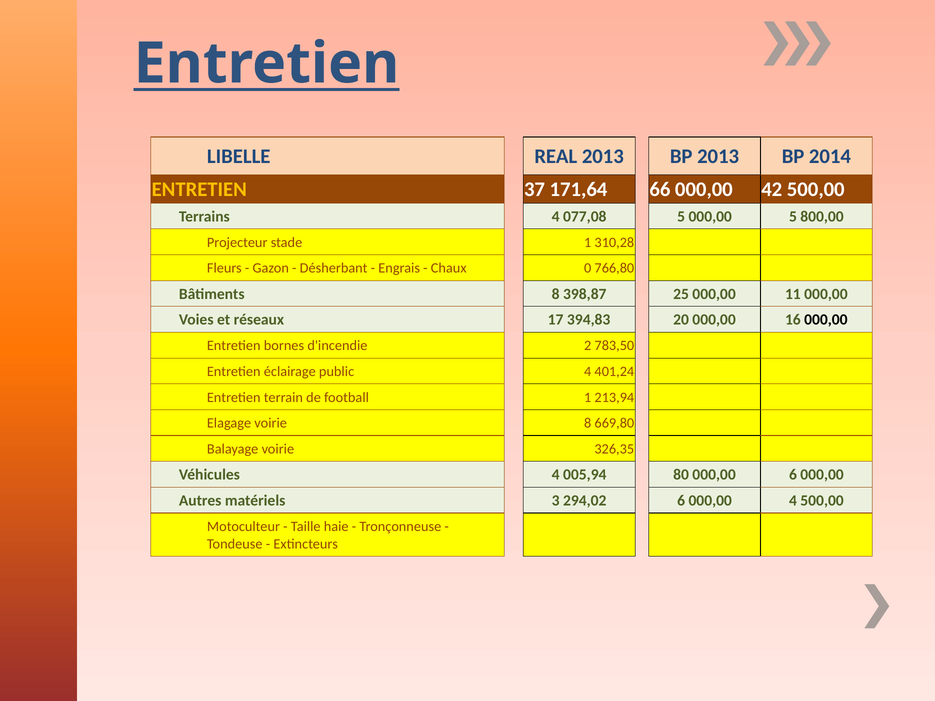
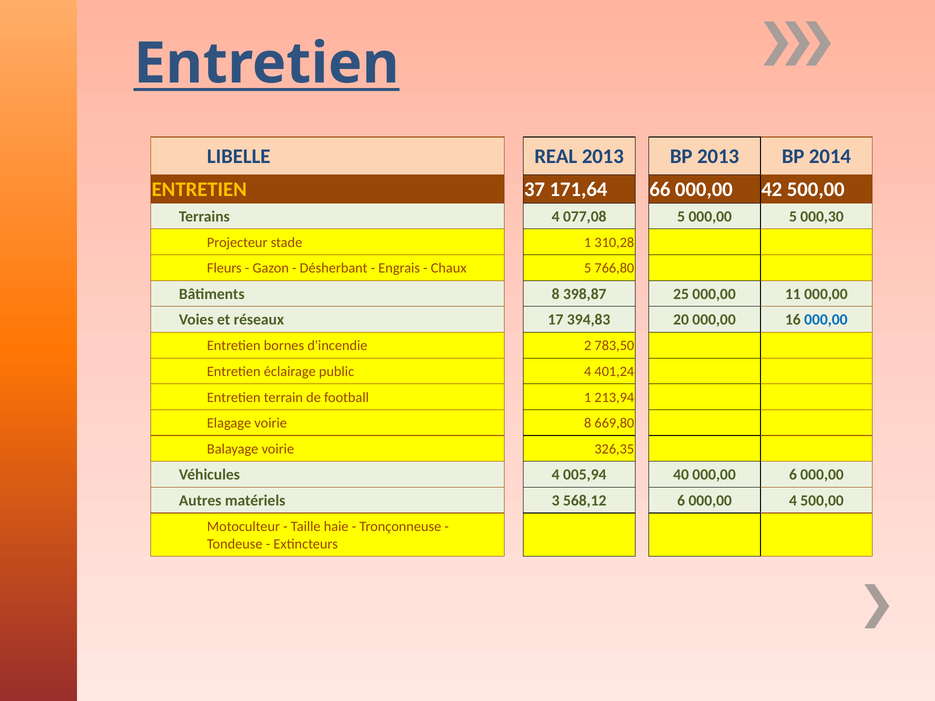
800,00: 800,00 -> 000,30 (822, 217)
Chaux 0: 0 -> 5 (588, 268)
000,00 colour: black -> blue (826, 320)
80: 80 -> 40 (681, 475)
294,02: 294,02 -> 568,12 (585, 501)
